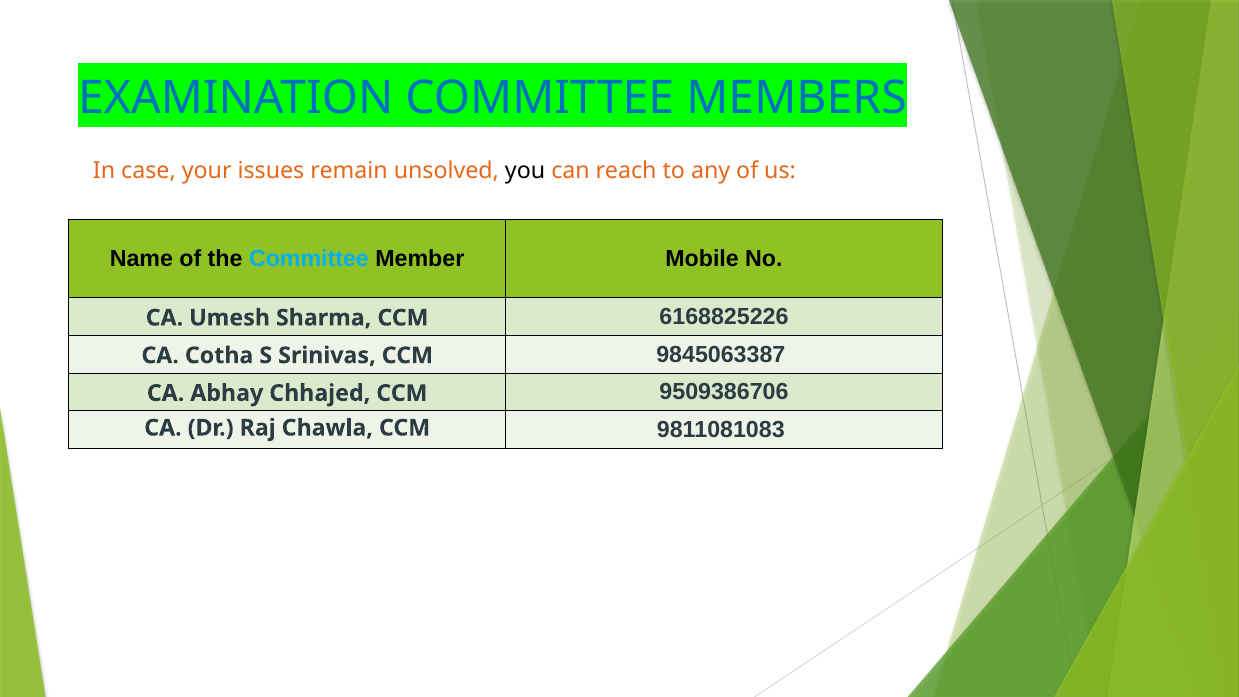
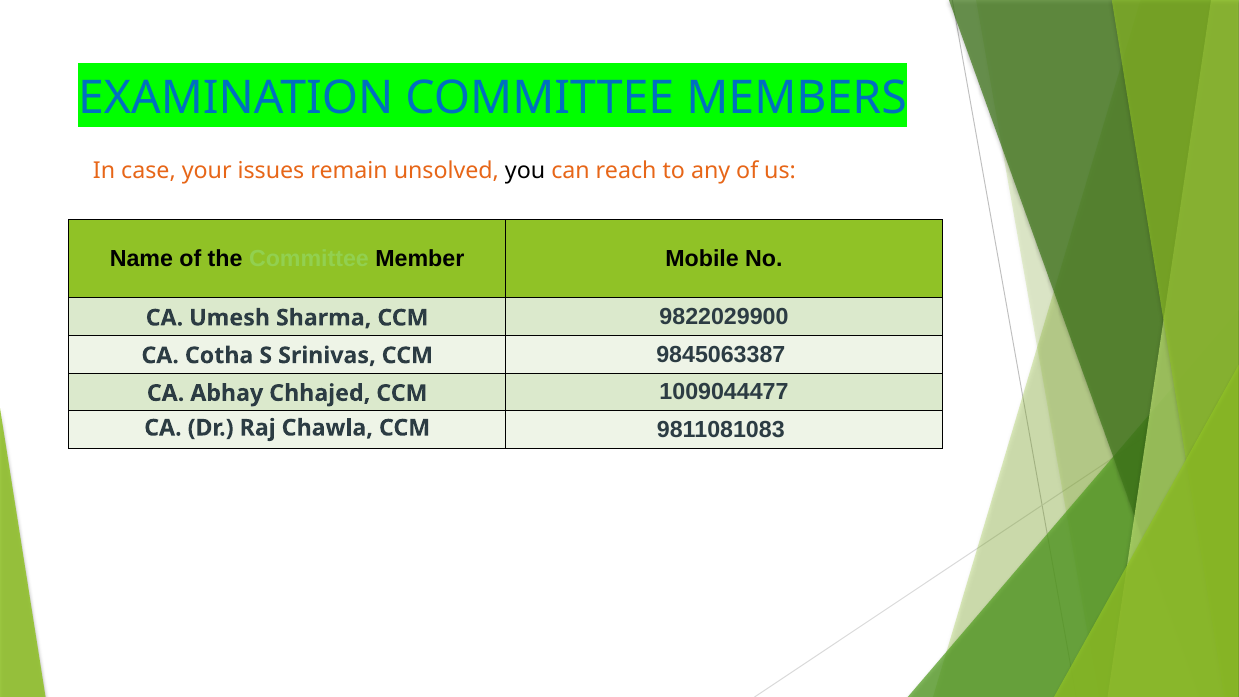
Committee colour: light blue -> light green (309, 259)
6168825226: 6168825226 -> 9822029900 (724, 317)
9509386706: 9509386706 -> 1009044477 (724, 392)
